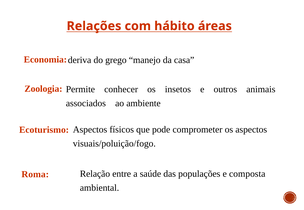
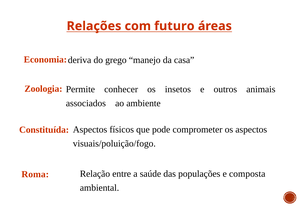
hábito: hábito -> futuro (174, 26)
Ecoturismo: Ecoturismo -> Constituída (44, 130)
